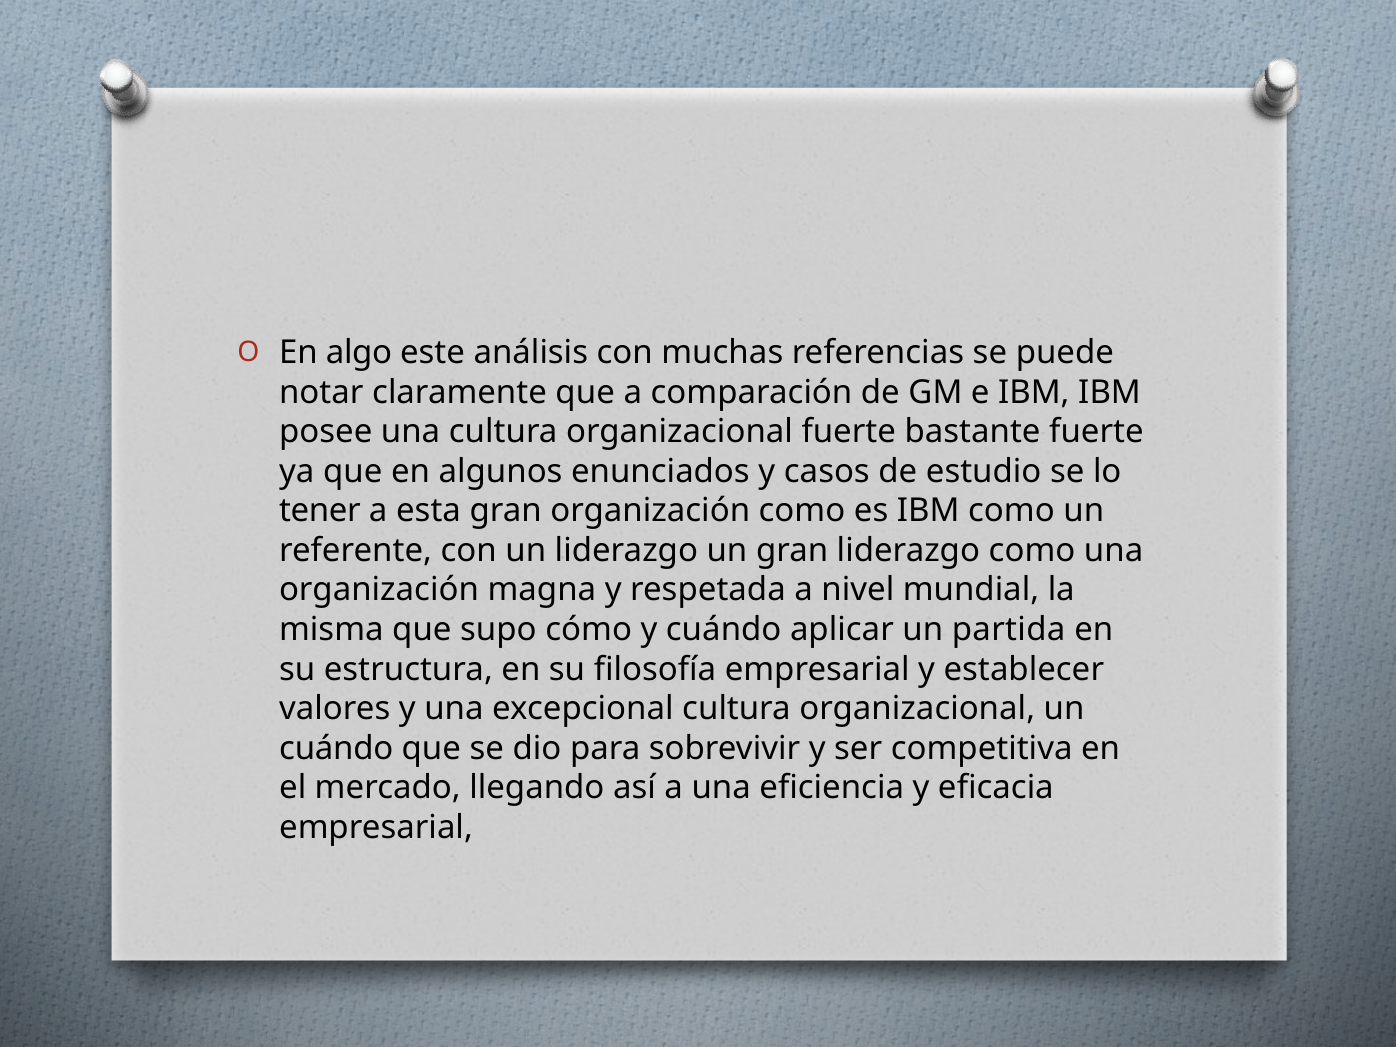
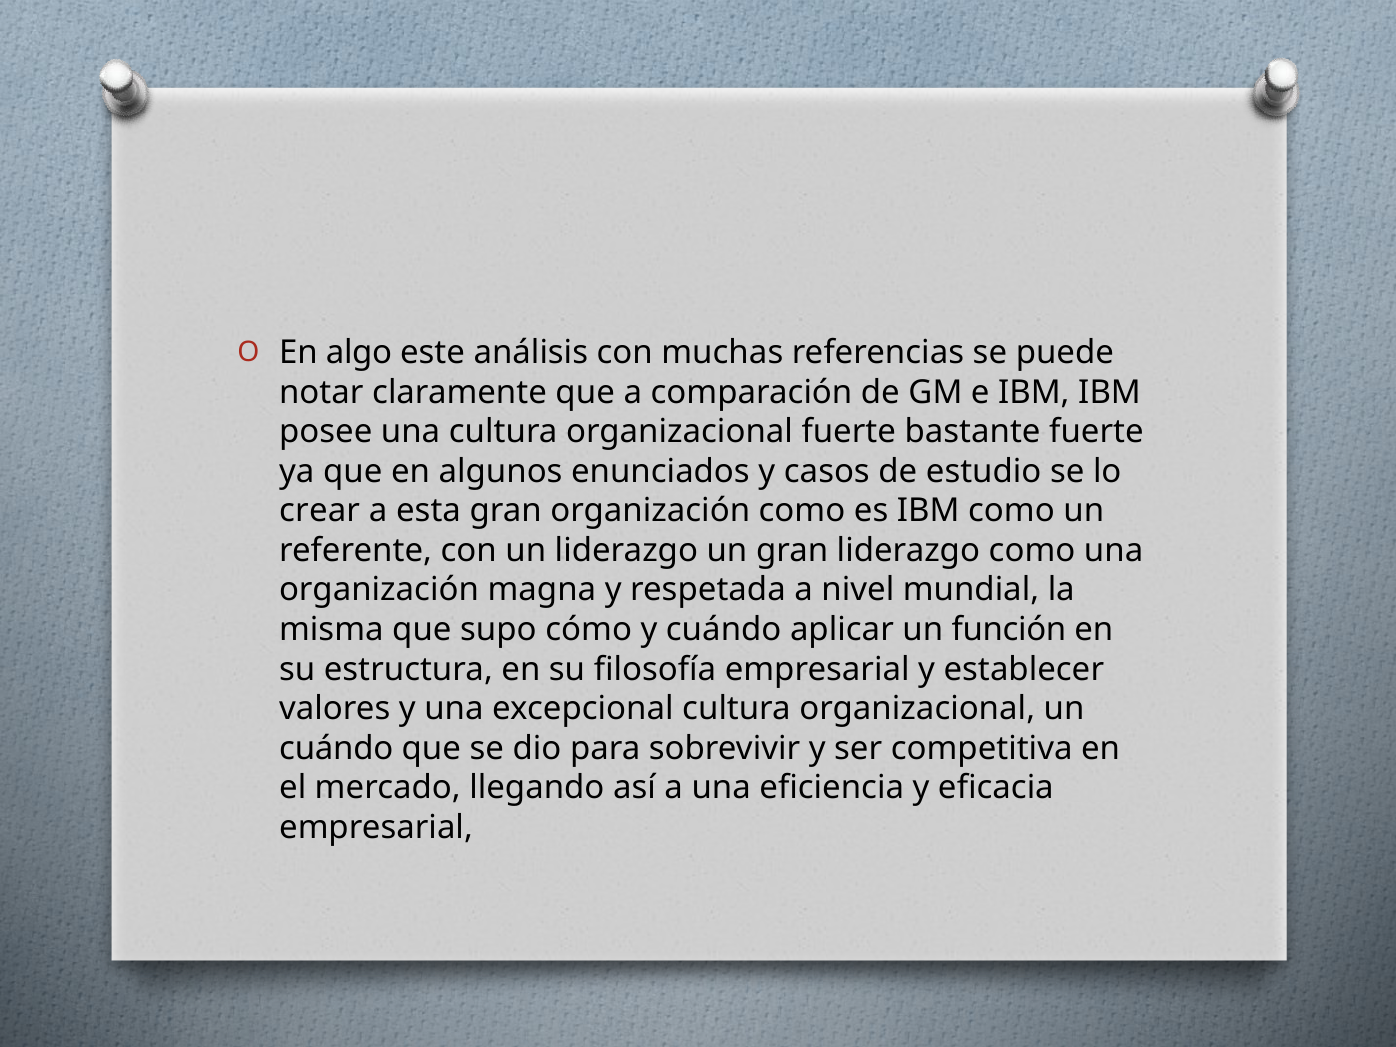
tener: tener -> crear (320, 511)
partida: partida -> función (1009, 630)
